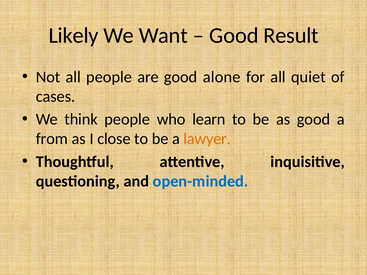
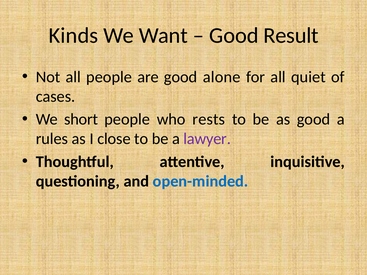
Likely: Likely -> Kinds (73, 36)
think: think -> short (81, 119)
learn: learn -> rests (209, 119)
from: from -> rules (52, 139)
lawyer colour: orange -> purple (207, 139)
